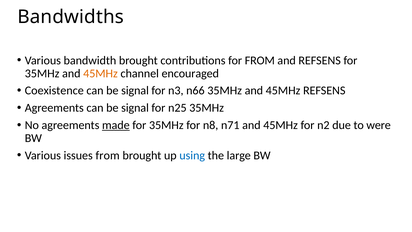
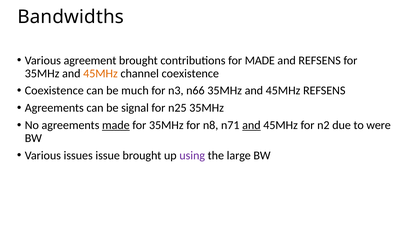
bandwidth: bandwidth -> agreement (90, 60)
for FROM: FROM -> MADE (260, 60)
channel encouraged: encouraged -> coexistence (190, 73)
signal: signal -> much (135, 91)
and underline: none -> present (251, 125)
issues from: from -> issue (108, 155)
using colour: blue -> purple (192, 155)
